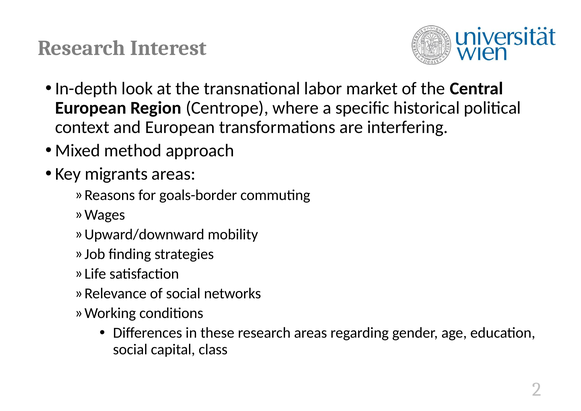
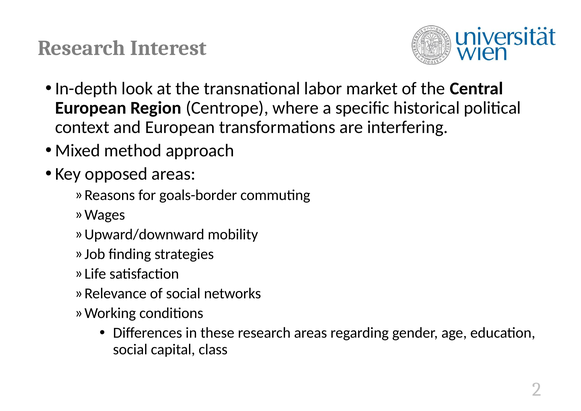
migrants: migrants -> opposed (116, 174)
